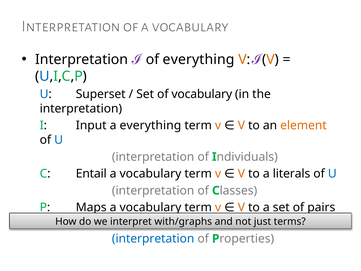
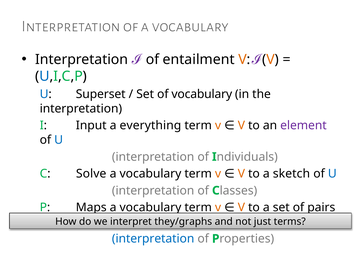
of everything: everything -> entailment (199, 59)
element colour: orange -> purple (303, 125)
Entail: Entail -> Solve (91, 174)
literals: literals -> sketch (291, 174)
with/graphs: with/graphs -> they/graphs (183, 221)
